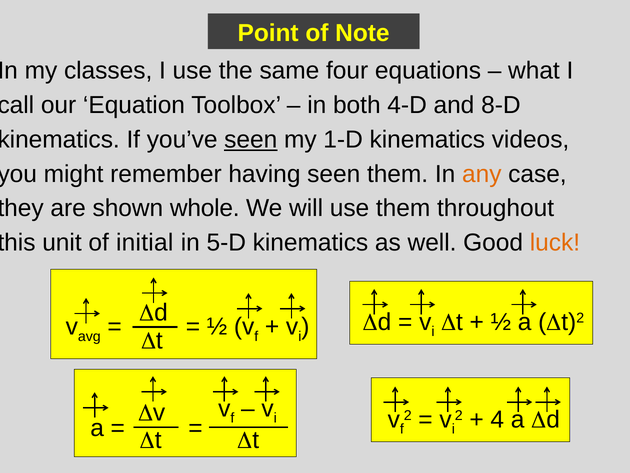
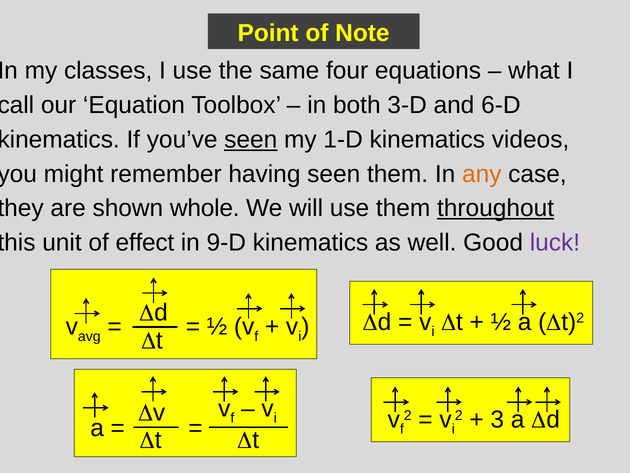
4-D: 4-D -> 3-D (407, 105)
8-D: 8-D -> 6-D (501, 105)
throughout underline: none -> present (496, 208)
initial: initial -> effect (145, 242)
5-D: 5-D -> 9-D (226, 242)
luck colour: orange -> purple (555, 242)
4: 4 -> 3 (497, 419)
